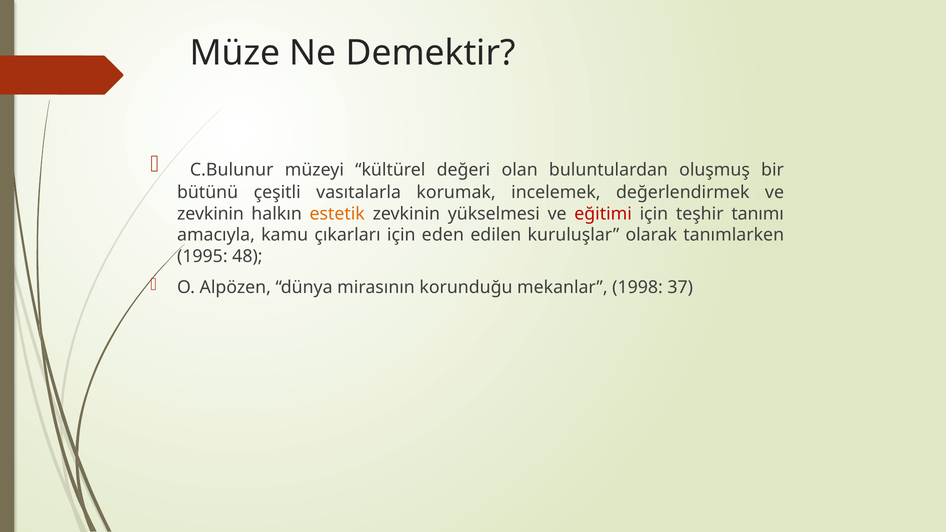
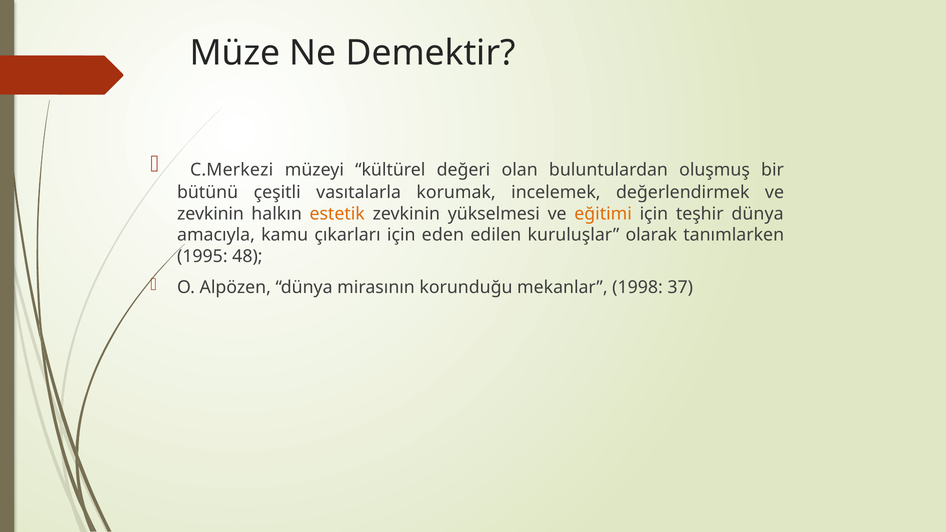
C.Bulunur: C.Bulunur -> C.Merkezi (232, 170)
eğitimi colour: red -> orange (603, 214)
teşhir tanımı: tanımı -> dünya (758, 214)
